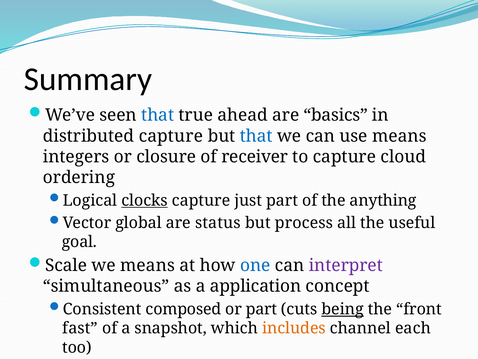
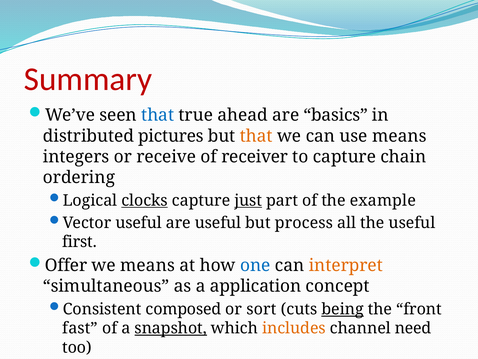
Summary colour: black -> red (88, 79)
distributed capture: capture -> pictures (171, 136)
that colour: blue -> orange (256, 136)
closure: closure -> receive (166, 157)
cloud: cloud -> chain (403, 157)
just underline: none -> present (248, 200)
anything: anything -> example (383, 200)
Vector global: global -> useful (139, 223)
are status: status -> useful (218, 223)
goal: goal -> first (79, 242)
Scale: Scale -> Offer (66, 265)
interpret colour: purple -> orange (346, 265)
or part: part -> sort (261, 309)
snapshot underline: none -> present (171, 328)
each: each -> need (413, 328)
